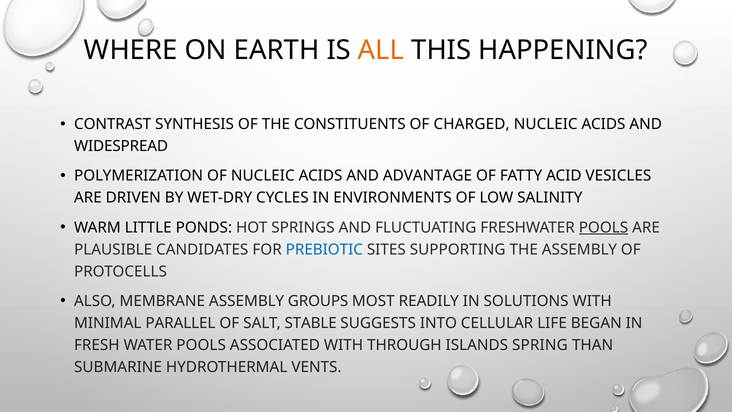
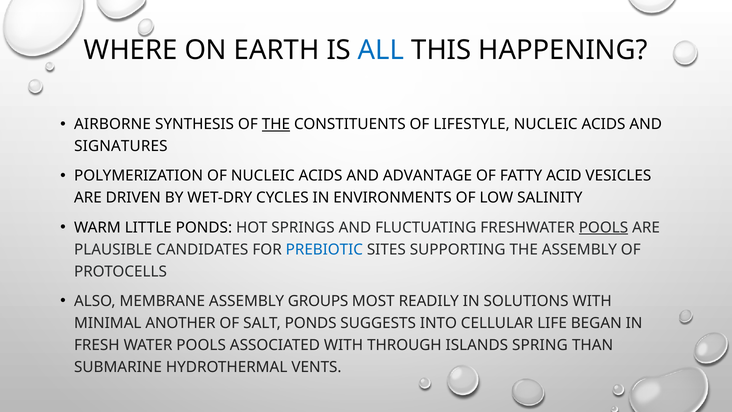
ALL colour: orange -> blue (381, 50)
CONTRAST: CONTRAST -> AIRBORNE (113, 124)
THE underline: none -> present (276, 124)
CHARGED: CHARGED -> LIFESTYLE (472, 124)
WIDESPREAD: WIDESPREAD -> SIGNATURES (121, 146)
PARALLEL: PARALLEL -> ANOTHER (180, 323)
SALT STABLE: STABLE -> PONDS (311, 323)
